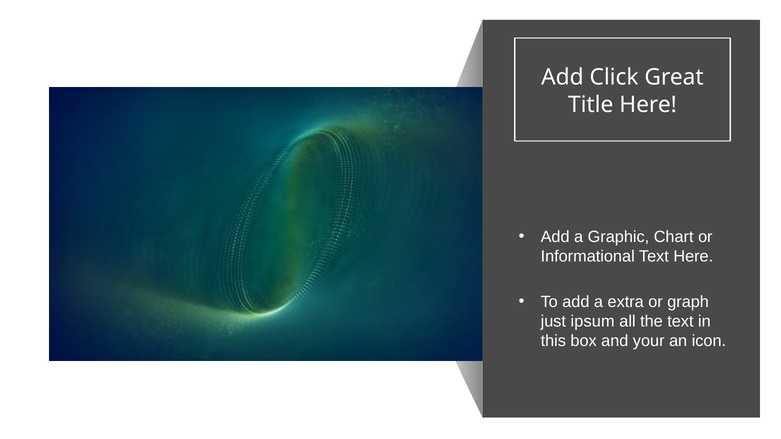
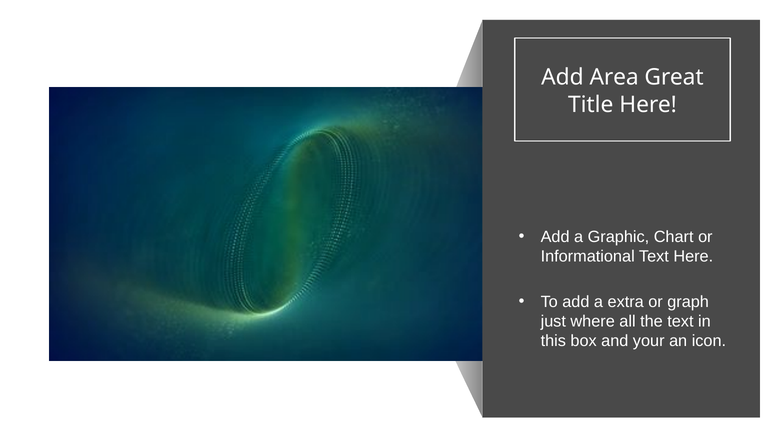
Click: Click -> Area (614, 77)
ipsum: ipsum -> where (593, 322)
